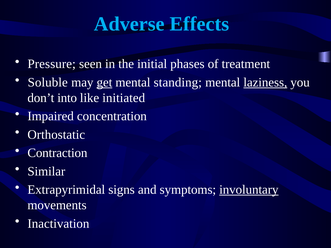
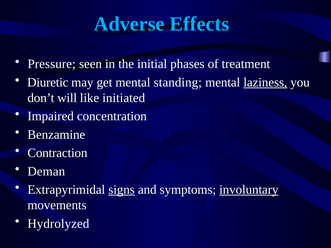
Soluble: Soluble -> Diuretic (48, 82)
get underline: present -> none (104, 82)
into: into -> will (67, 98)
Orthostatic: Orthostatic -> Benzamine (56, 135)
Similar: Similar -> Deman (46, 171)
signs underline: none -> present (122, 190)
Inactivation: Inactivation -> Hydrolyzed (58, 224)
